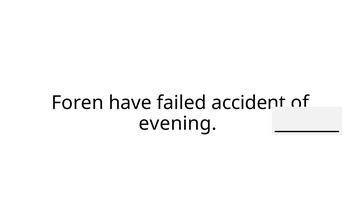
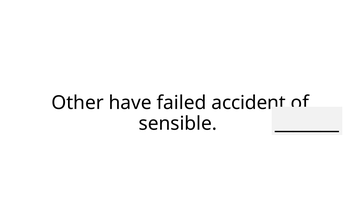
Foren: Foren -> Other (78, 103)
evening: evening -> sensible (178, 124)
